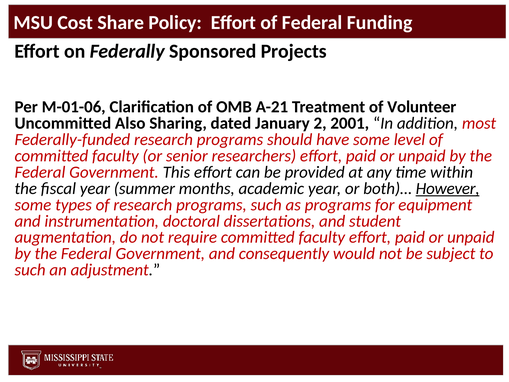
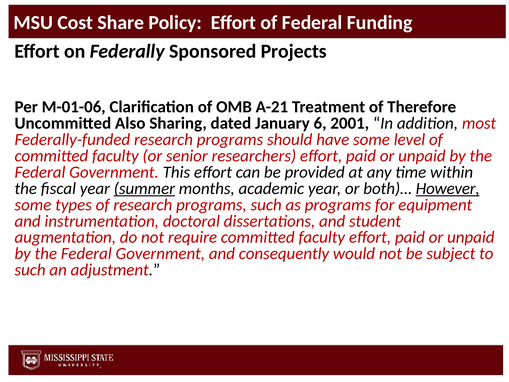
Volunteer: Volunteer -> Therefore (422, 107)
2: 2 -> 6 (320, 123)
summer underline: none -> present (144, 188)
